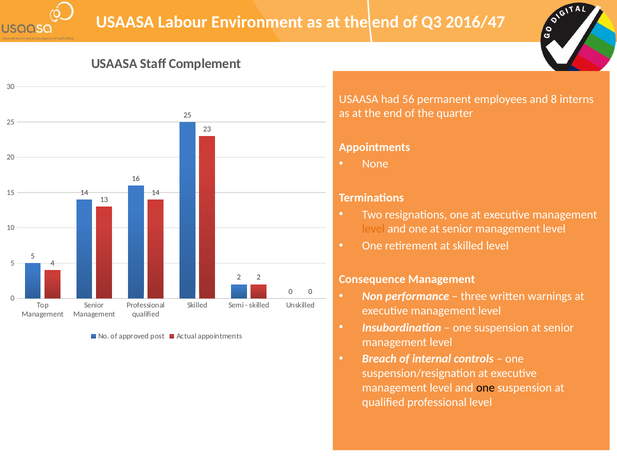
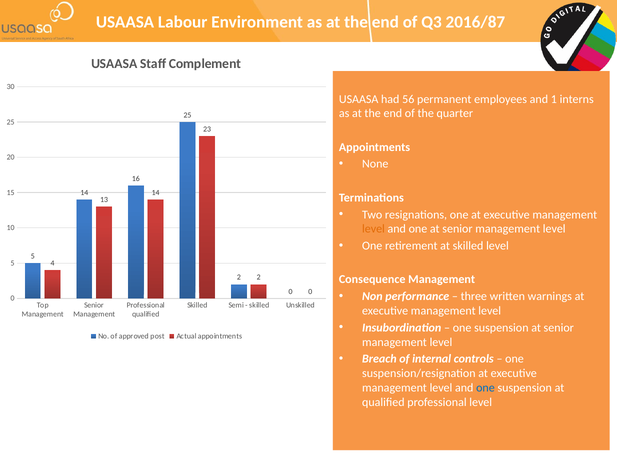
2016/47: 2016/47 -> 2016/87 (475, 22)
8: 8 -> 1 (554, 99)
one colour: black -> blue (485, 388)
